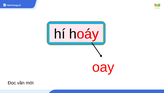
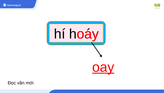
oay underline: none -> present (103, 67)
